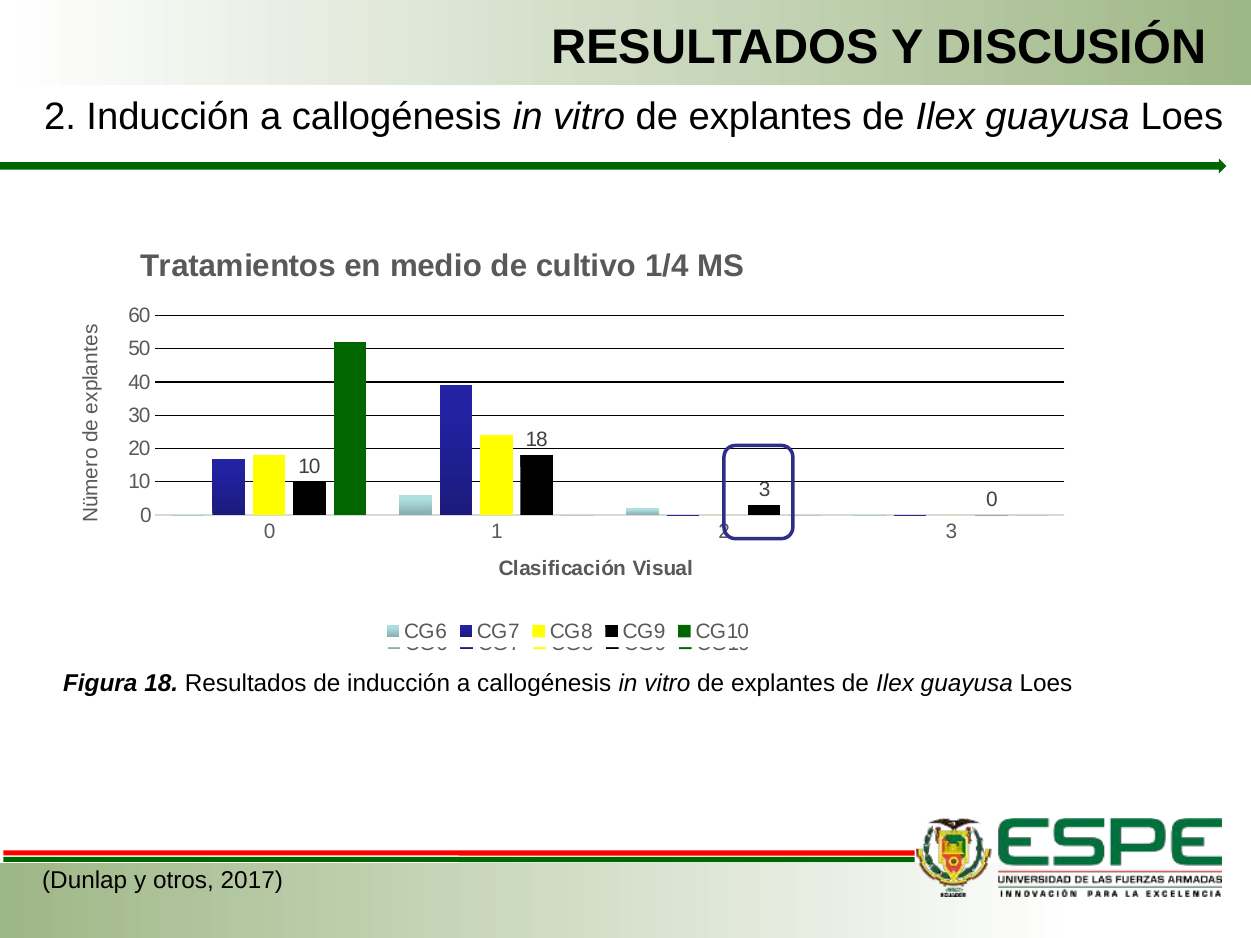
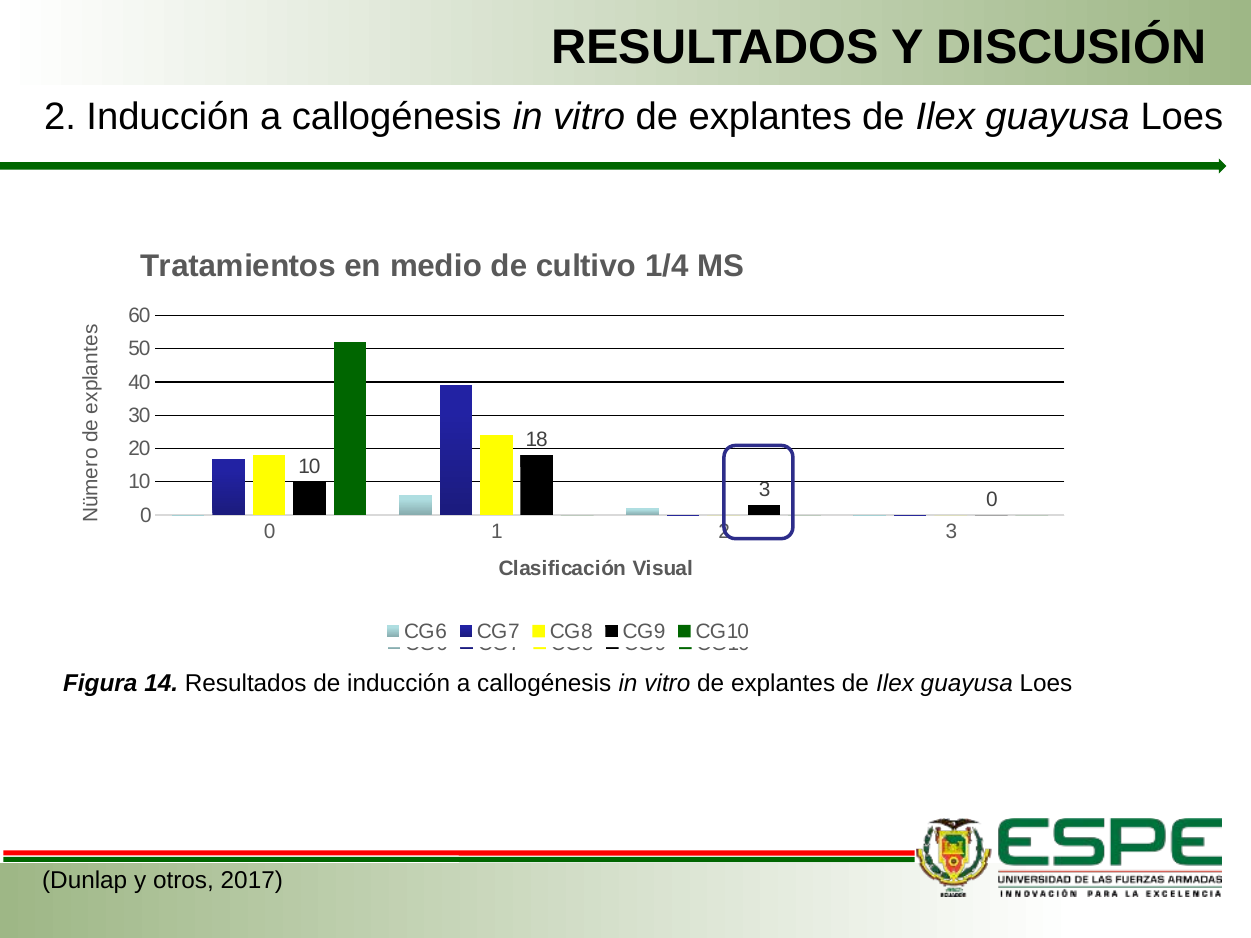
Figura 18: 18 -> 14 (161, 684)
